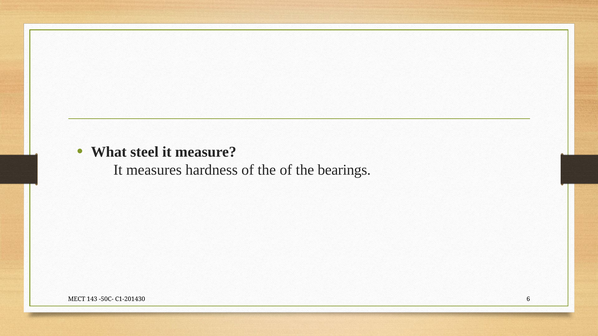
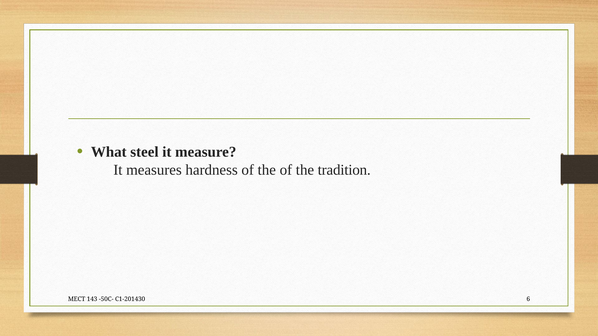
bearings: bearings -> tradition (344, 170)
